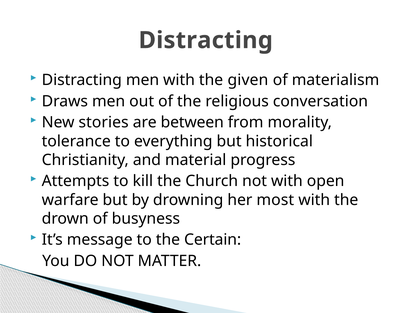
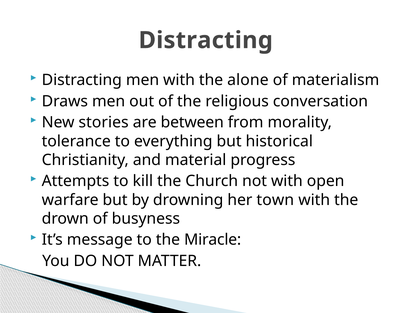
given: given -> alone (248, 80)
most: most -> town (275, 200)
Certain: Certain -> Miracle (213, 240)
